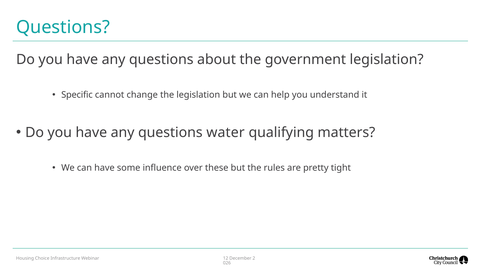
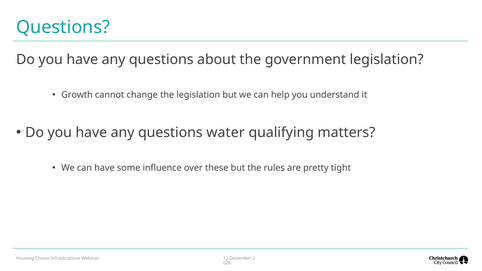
Specific: Specific -> Growth (77, 95)
